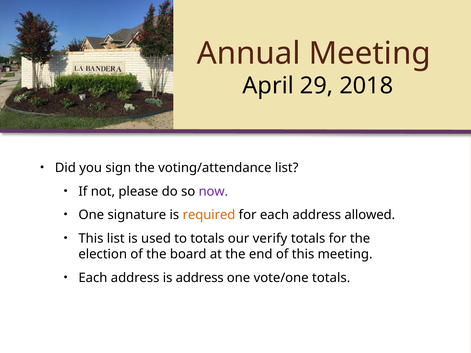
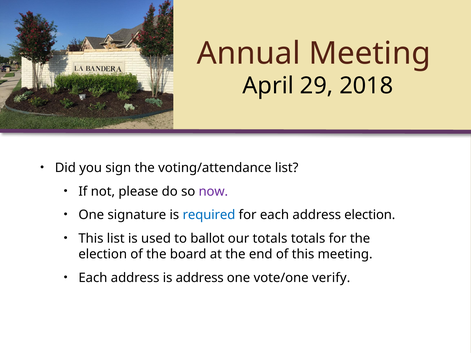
required colour: orange -> blue (209, 215)
address allowed: allowed -> election (370, 215)
to totals: totals -> ballot (207, 239)
our verify: verify -> totals (270, 239)
vote/one totals: totals -> verify (331, 278)
